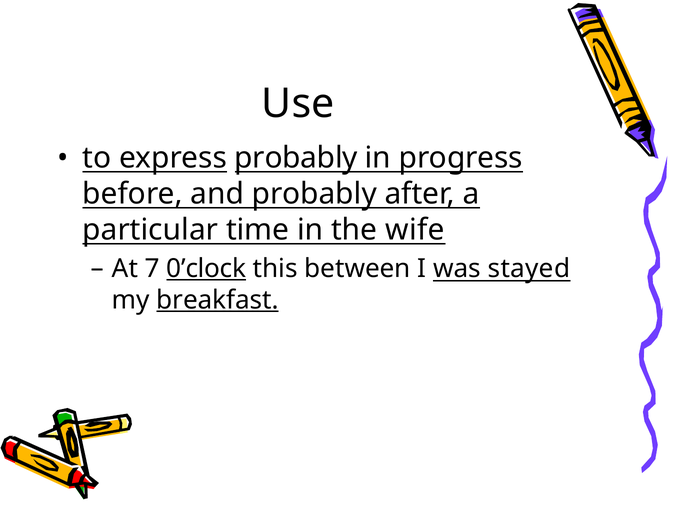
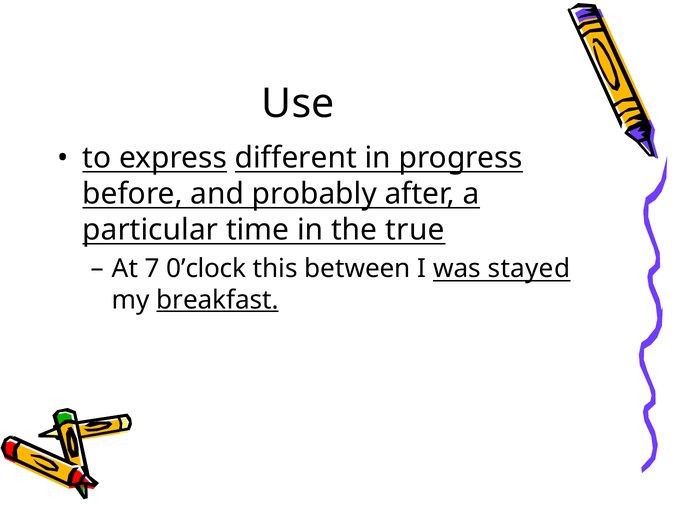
express probably: probably -> different (296, 158)
wife: wife -> true (415, 230)
0’clock underline: present -> none (206, 268)
